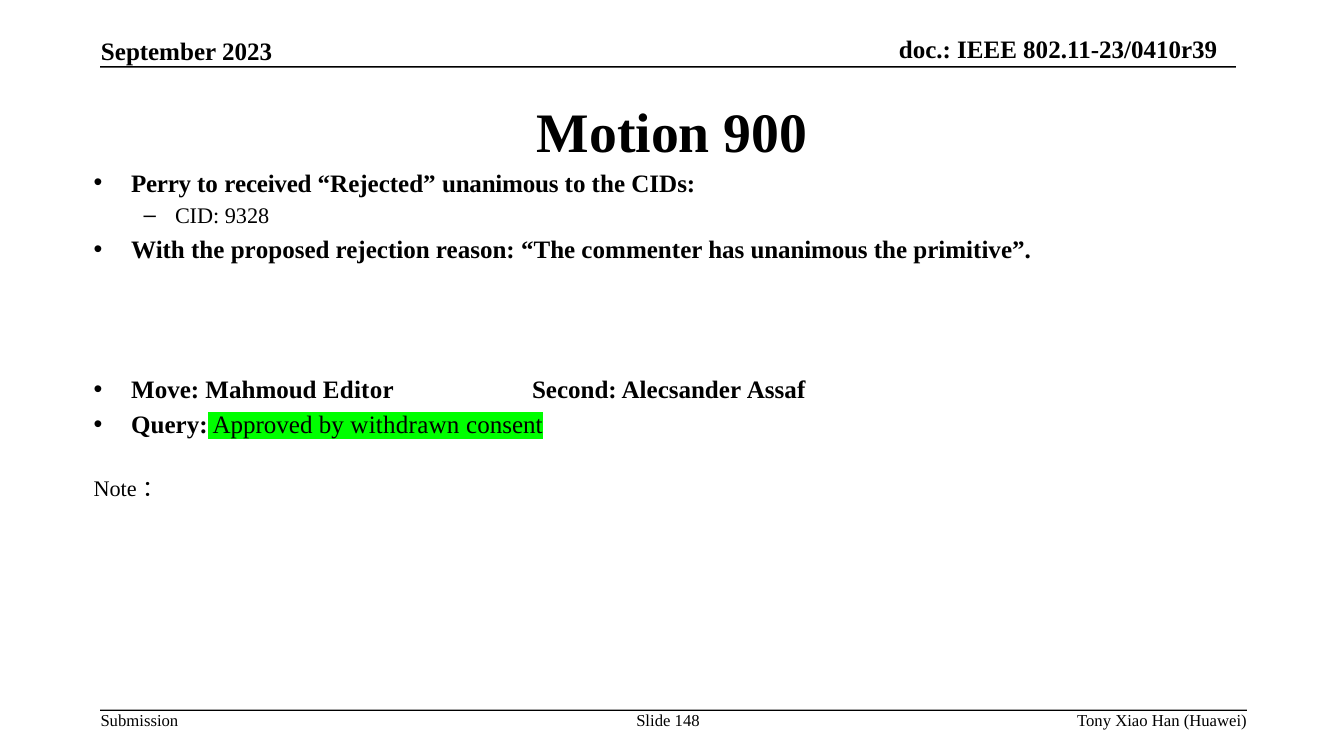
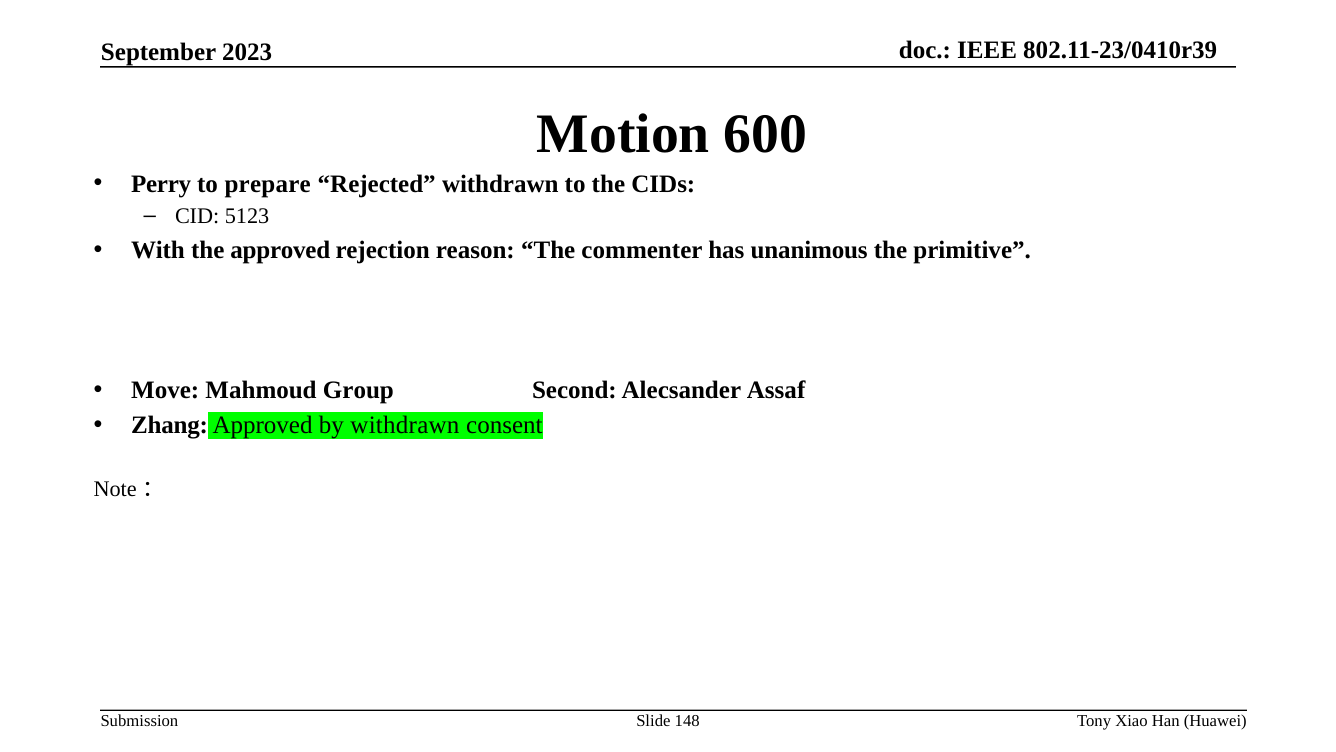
900: 900 -> 600 (765, 134)
received: received -> prepare (268, 184)
Rejected unanimous: unanimous -> withdrawn (500, 184)
9328: 9328 -> 5123 (247, 216)
the proposed: proposed -> approved (280, 250)
Editor: Editor -> Group (358, 390)
Query: Query -> Zhang (170, 425)
